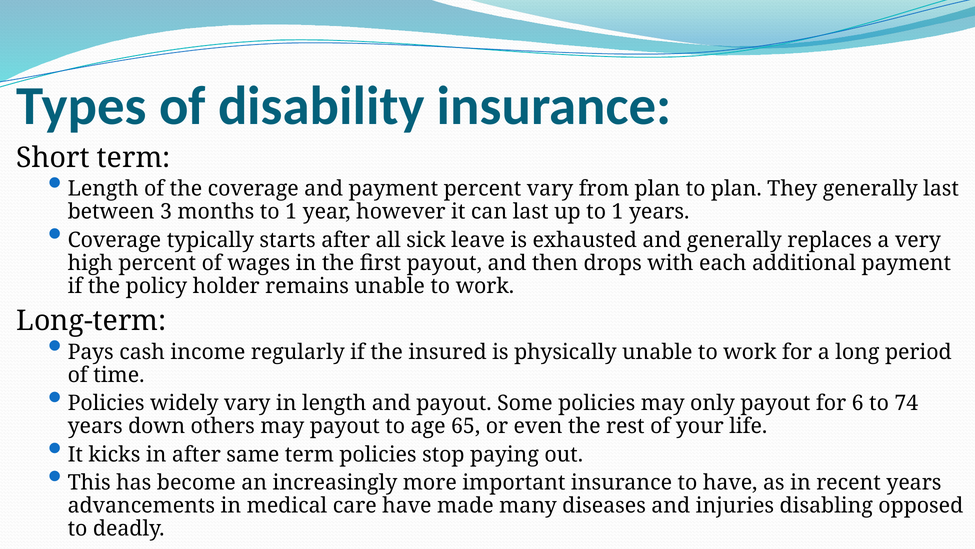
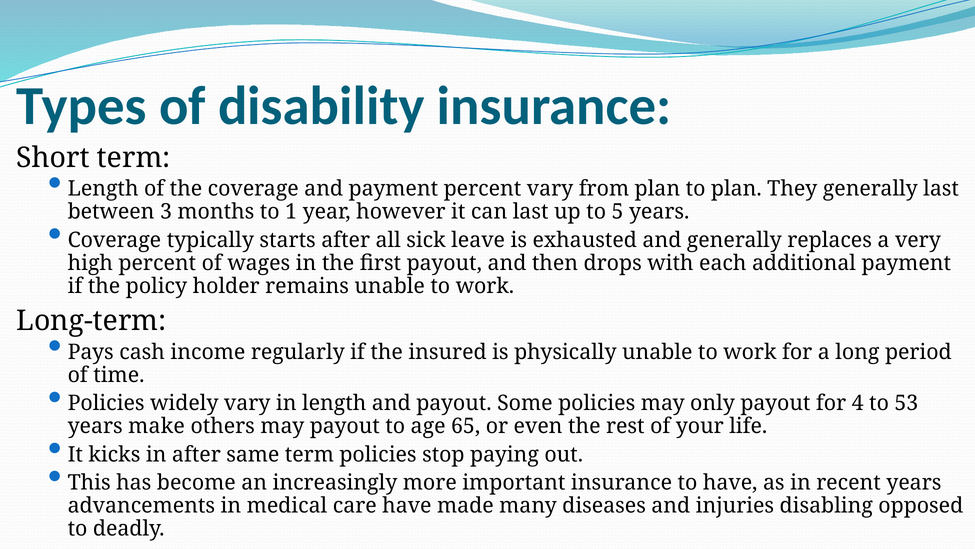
up to 1: 1 -> 5 (618, 212)
6: 6 -> 4 (858, 403)
74: 74 -> 53 (906, 403)
down: down -> make (157, 426)
